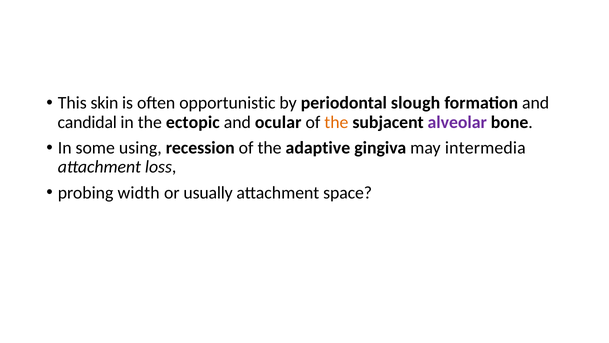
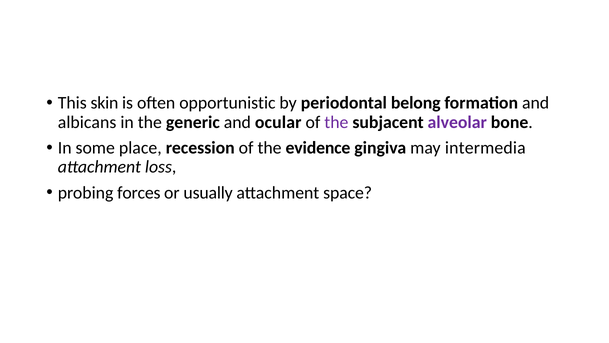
slough: slough -> belong (416, 103)
candidal: candidal -> albicans (87, 122)
ectopic: ectopic -> generic (193, 122)
the colour: orange -> purple (336, 122)
using: using -> place (140, 148)
adaptive: adaptive -> evidence (318, 148)
width: width -> forces (139, 192)
